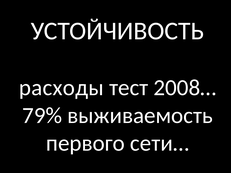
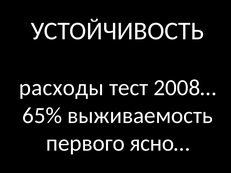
79%: 79% -> 65% (42, 116)
сети…: сети… -> ясно… (160, 143)
